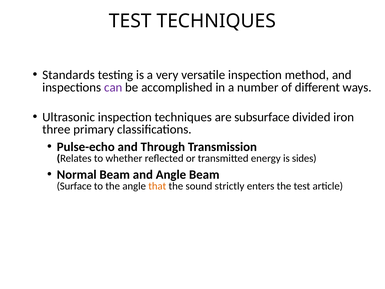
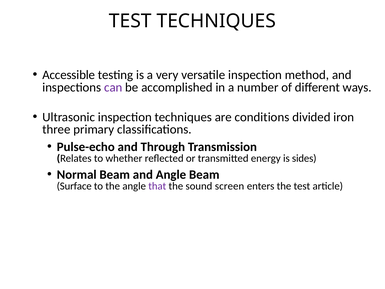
Standards: Standards -> Accessible (69, 75)
subsurface: subsurface -> conditions (262, 117)
that colour: orange -> purple (157, 186)
strictly: strictly -> screen (230, 186)
